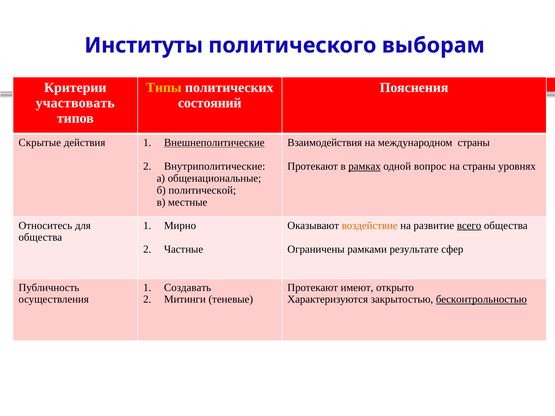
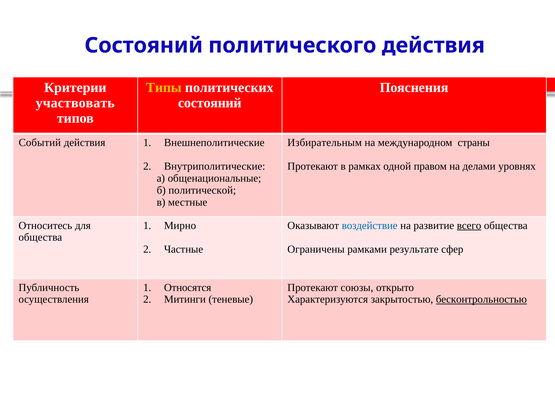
Институты: Институты -> Состояний (144, 45)
политического выборам: выборам -> действия (433, 45)
Скрытые: Скрытые -> Событий (40, 143)
Внешнеполитические underline: present -> none (214, 143)
Взаимодействия: Взаимодействия -> Избирательным (325, 143)
рамках underline: present -> none (365, 166)
вопрос: вопрос -> правом (430, 166)
на страны: страны -> делами (479, 166)
воздействие colour: orange -> blue (370, 226)
Создавать: Создавать -> Относятся (188, 288)
имеют: имеют -> союзы (357, 288)
